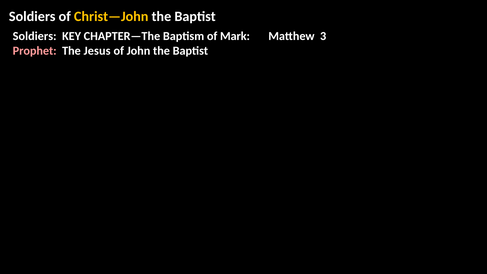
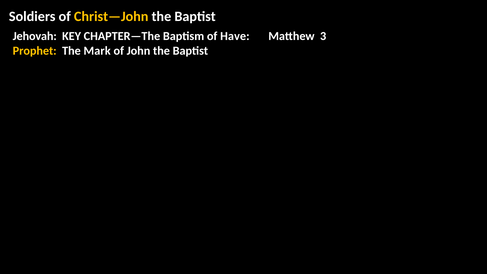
Soldiers: Soldiers -> Jehovah (35, 36)
Mark: Mark -> Have (235, 36)
Prophet colour: pink -> yellow (35, 51)
Jesus: Jesus -> Mark (97, 51)
